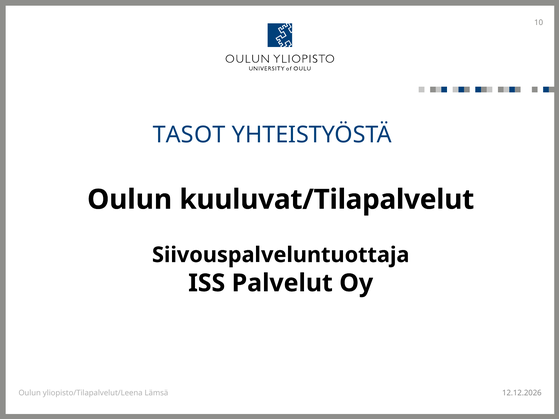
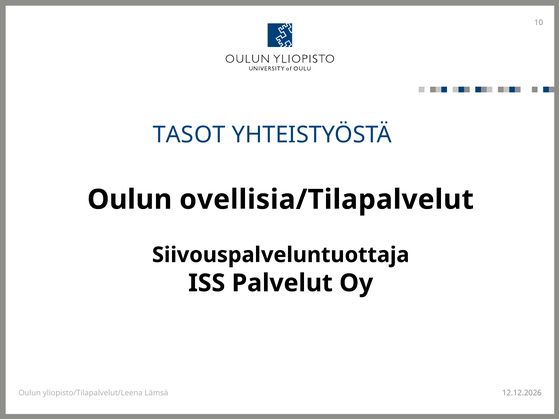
kuuluvat/Tilapalvelut: kuuluvat/Tilapalvelut -> ovellisia/Tilapalvelut (327, 200)
